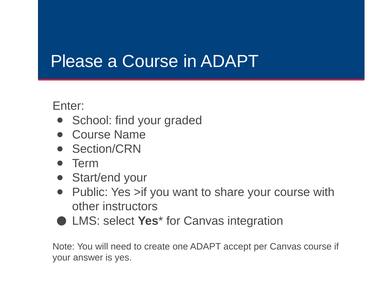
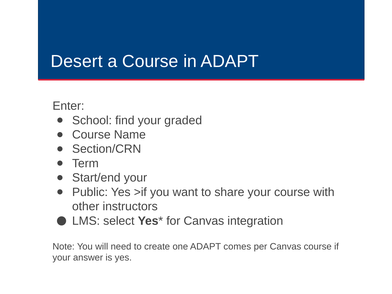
Please: Please -> Desert (77, 61)
accept: accept -> comes (237, 246)
